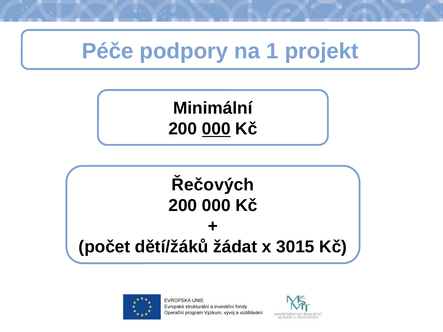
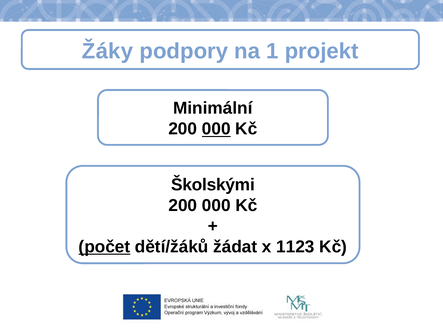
Péče: Péče -> Žáky (108, 51)
Řečových: Řečových -> Školskými (213, 185)
počet underline: none -> present (104, 247)
3015: 3015 -> 1123 (295, 247)
